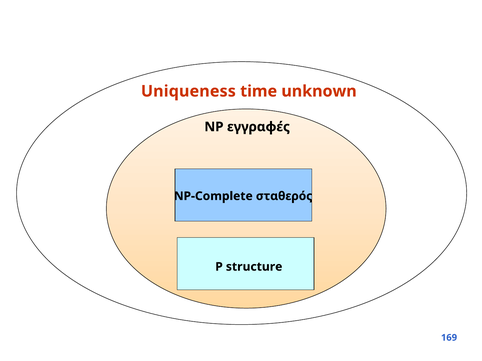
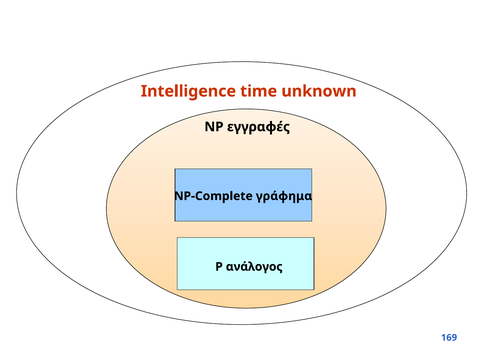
Uniqueness: Uniqueness -> Intelligence (188, 91)
σταθερός: σταθερός -> γράφημα (284, 196)
structure: structure -> ανάλογος (254, 267)
